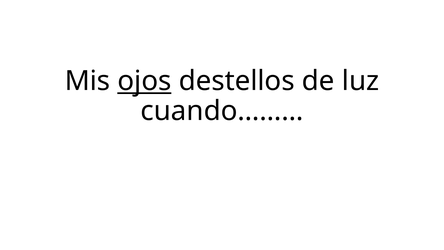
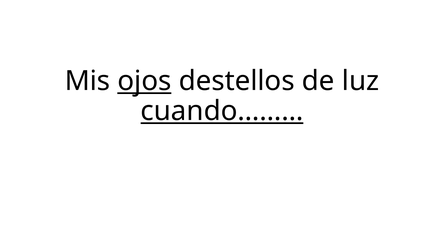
cuando……… underline: none -> present (222, 111)
